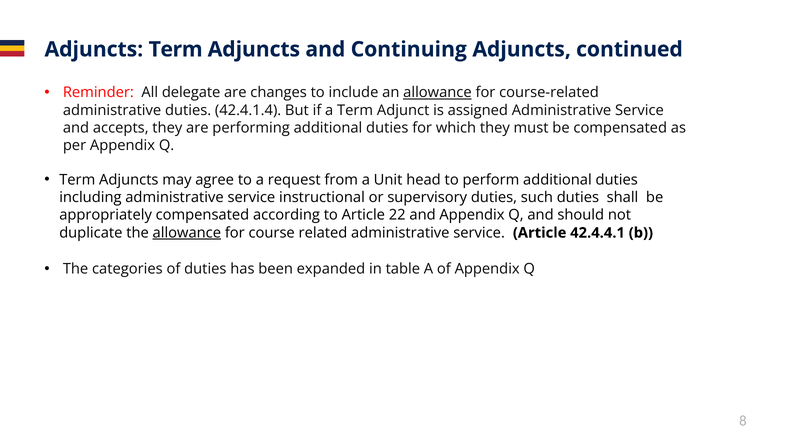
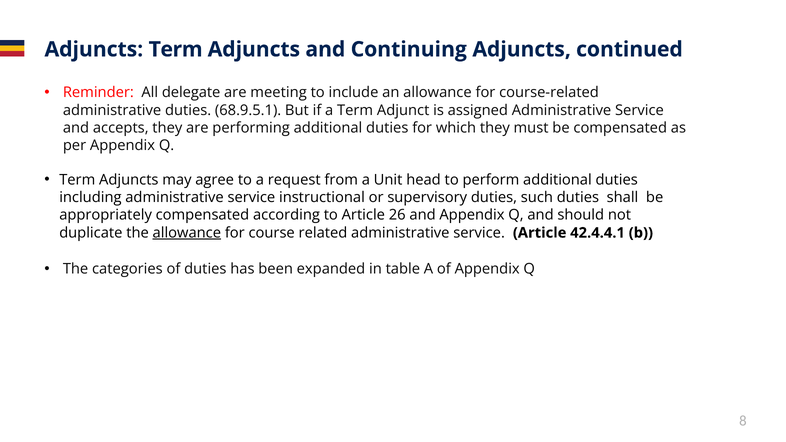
changes: changes -> meeting (279, 93)
allowance underline: present -> none (437, 93)
42.4.1.4: 42.4.1.4 -> 68.9.5.1 (248, 110)
22: 22 -> 26 (397, 215)
